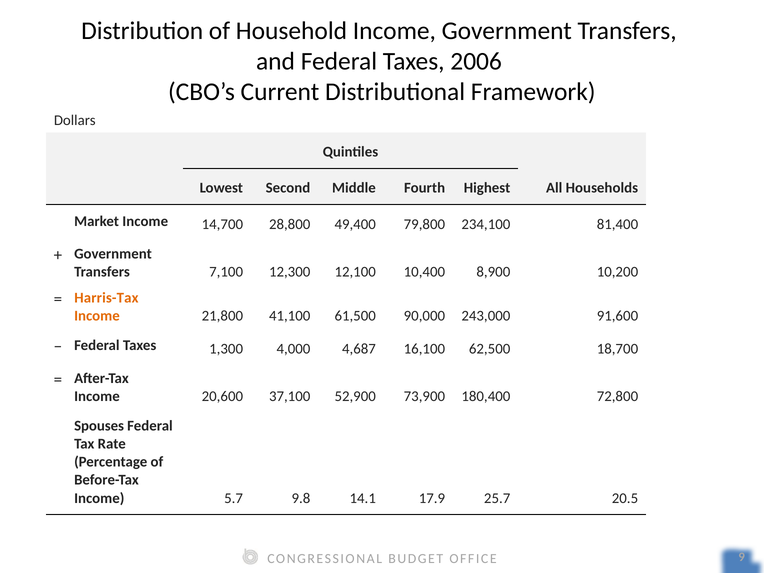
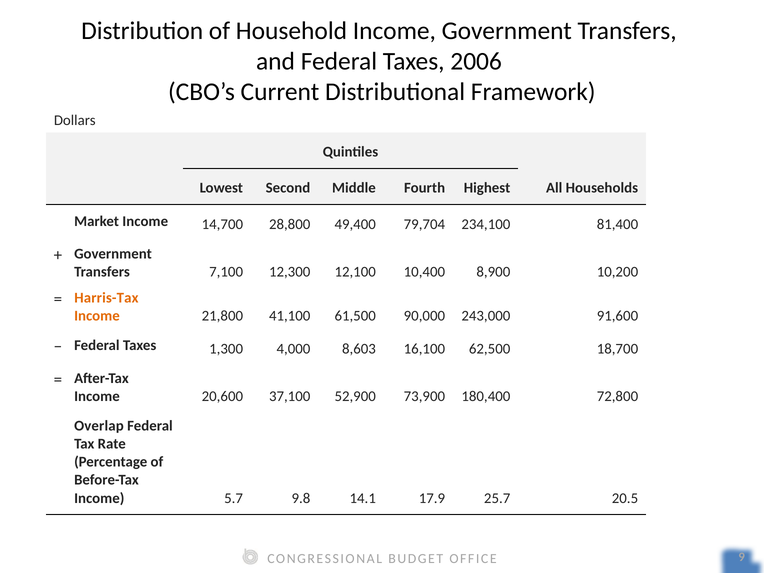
79,800: 79,800 -> 79,704 (424, 224)
4,687: 4,687 -> 8,603 (359, 349)
Spouses: Spouses -> Overlap (99, 426)
